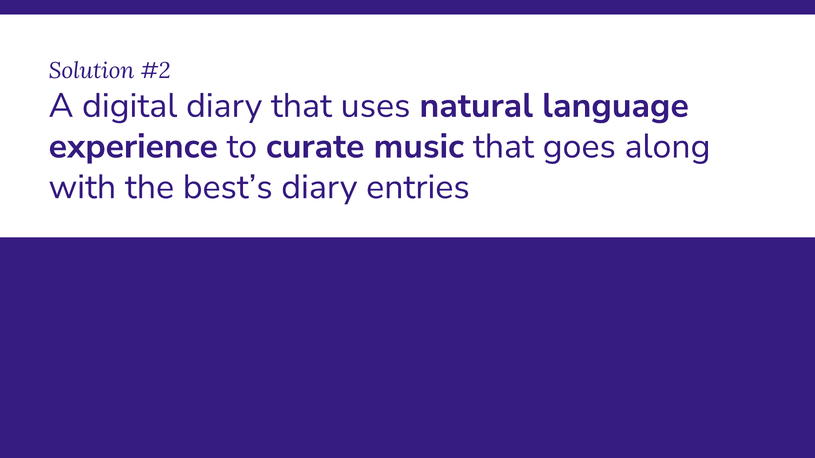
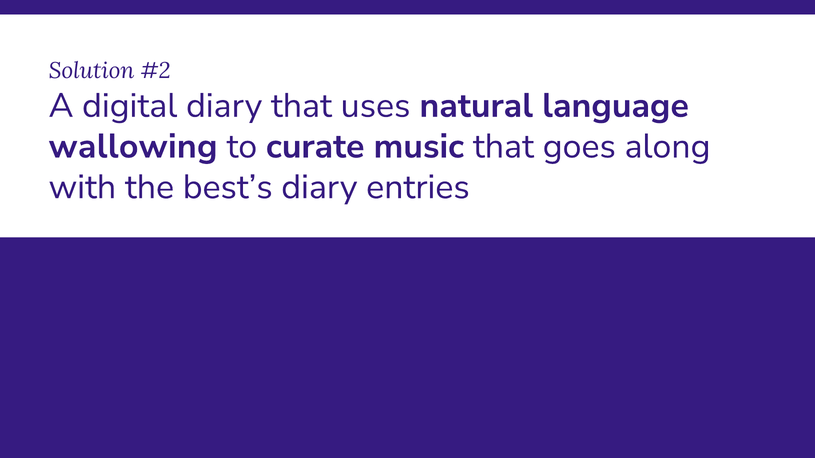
experience: experience -> wallowing (133, 146)
